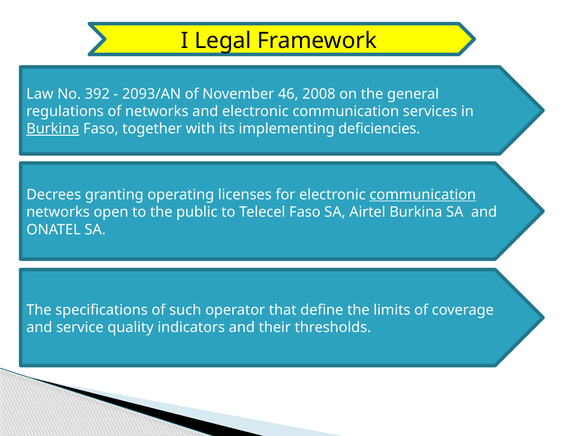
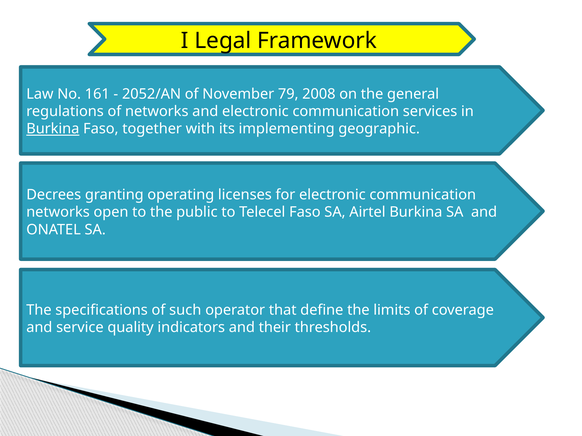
392: 392 -> 161 (97, 94)
2093/AN: 2093/AN -> 2052/AN (152, 94)
46: 46 -> 79 (288, 94)
deficiencies: deficiencies -> geographic (379, 129)
communication underline: present -> none (423, 195)
